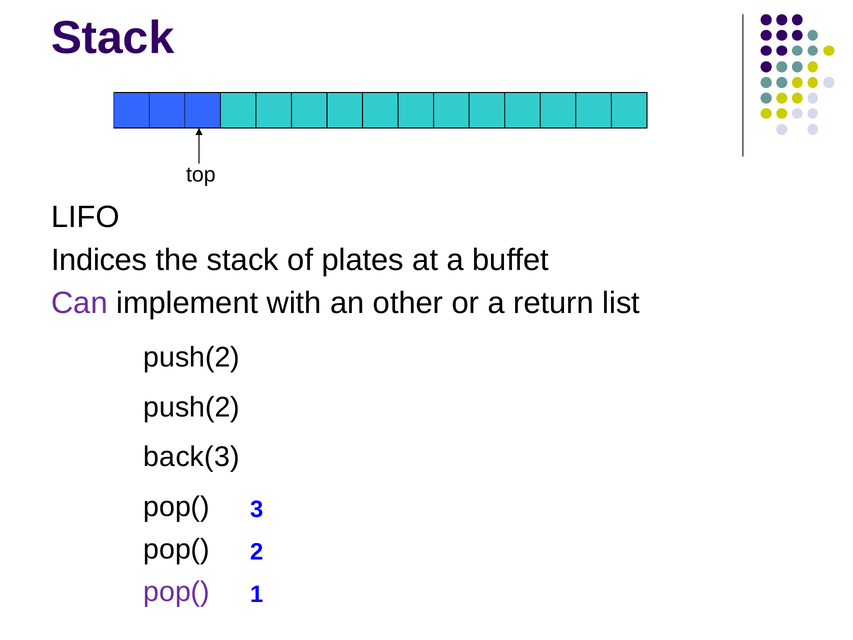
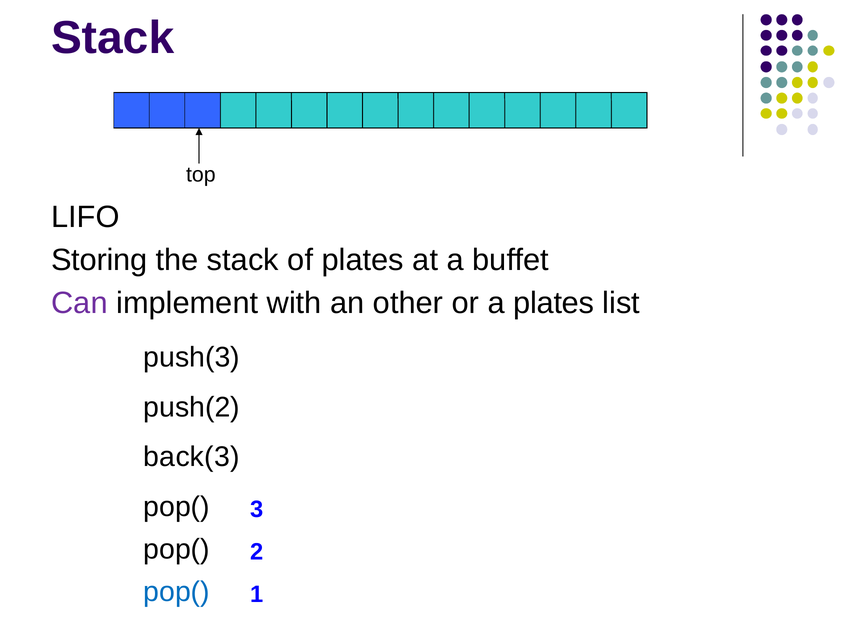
Indices: Indices -> Storing (99, 260)
a return: return -> plates (554, 303)
push(2: push(2 -> push(3 (192, 357)
pop( colour: purple -> blue (177, 592)
